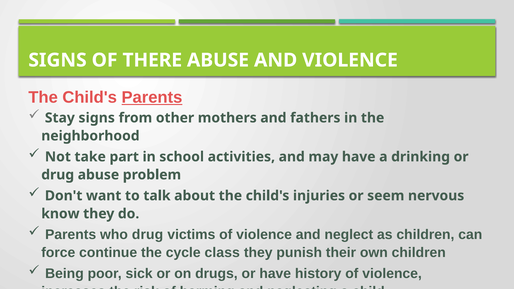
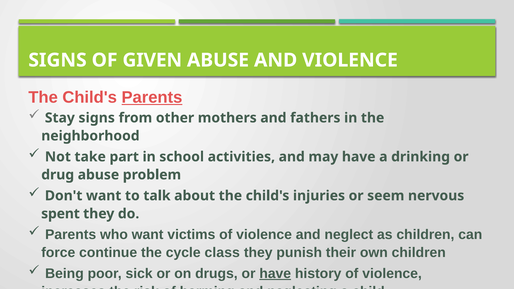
THERE: THERE -> GIVEN (152, 60)
know: know -> spent (60, 214)
who drug: drug -> want (148, 235)
have underline: none -> present (275, 274)
